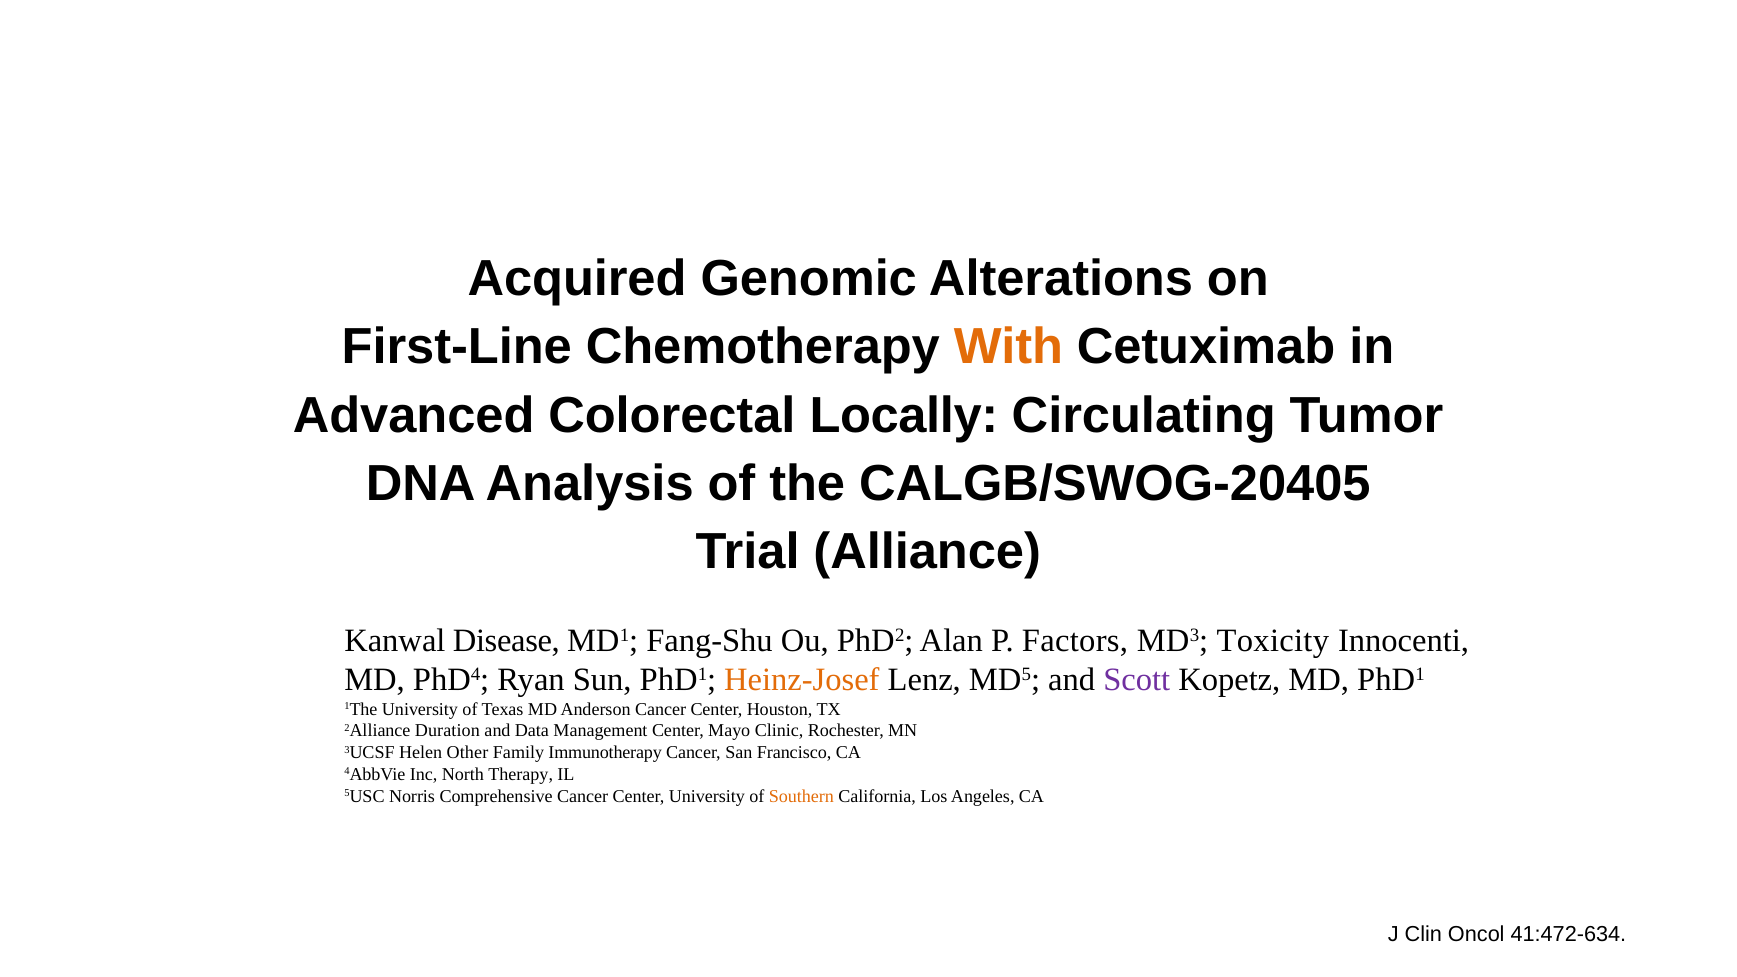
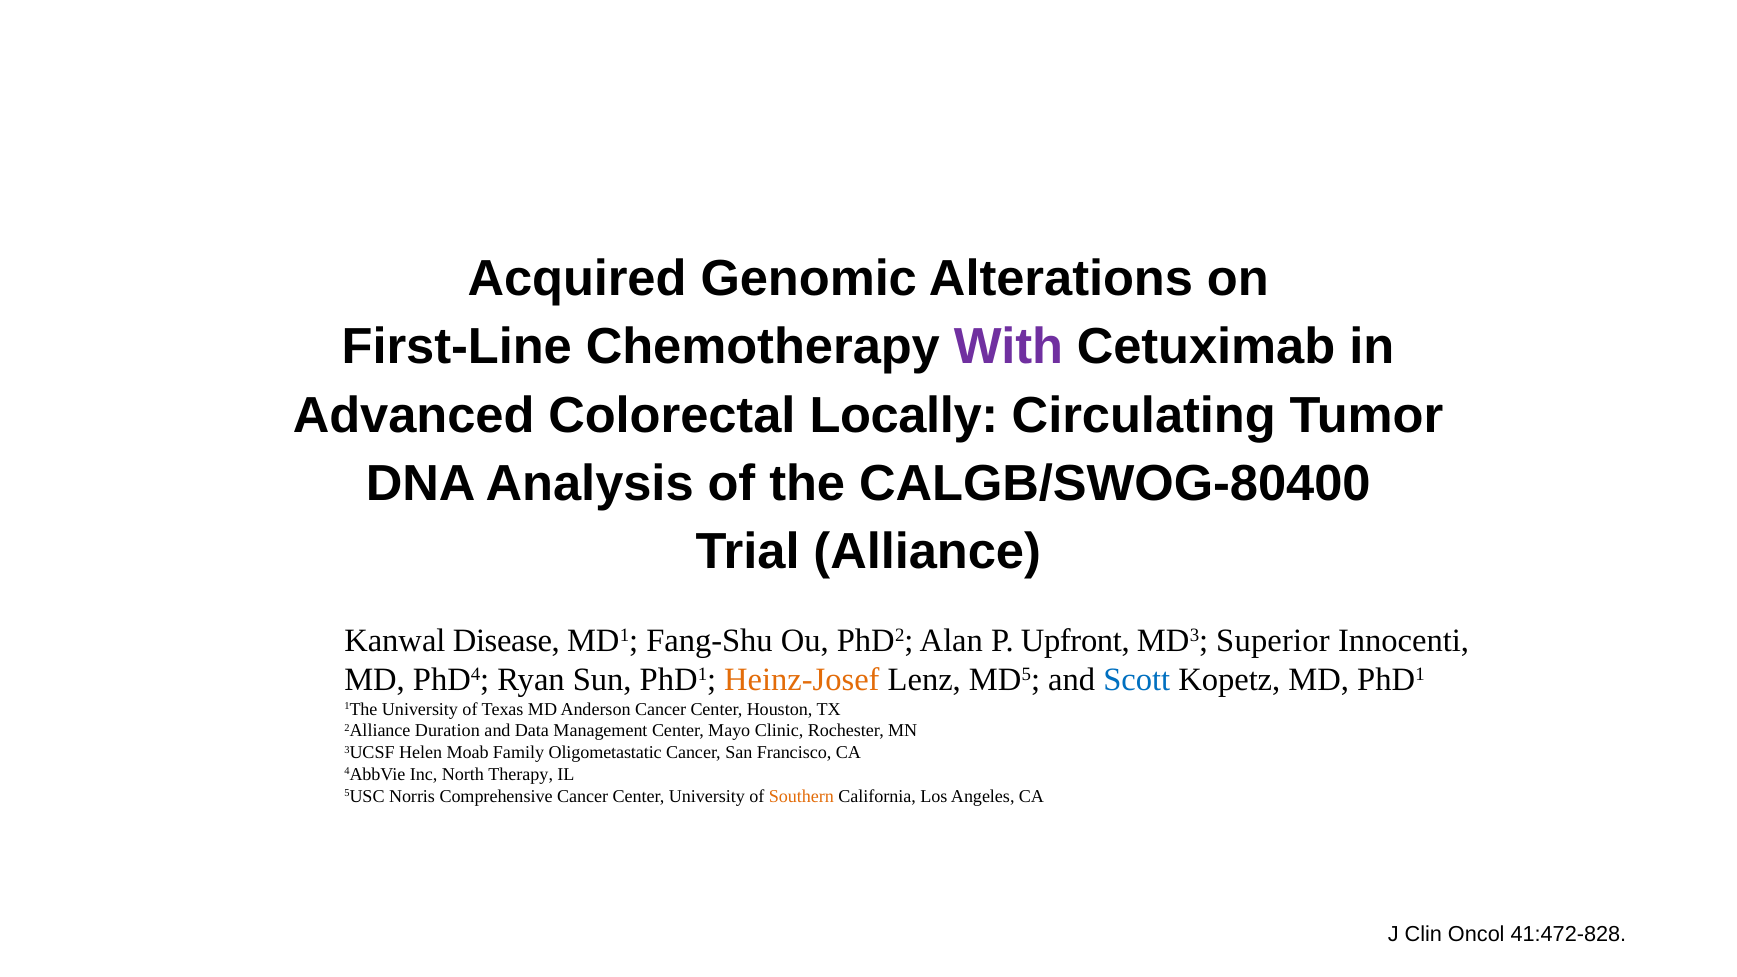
With colour: orange -> purple (1008, 347)
CALGB/SWOG-20405: CALGB/SWOG-20405 -> CALGB/SWOG-80400 (1115, 483)
Factors: Factors -> Upfront (1075, 641)
Toxicity: Toxicity -> Superior (1273, 641)
Scott colour: purple -> blue (1137, 680)
Other: Other -> Moab (468, 753)
Immunotherapy: Immunotherapy -> Oligometastatic (605, 753)
41:472-634: 41:472-634 -> 41:472-828 (1568, 935)
